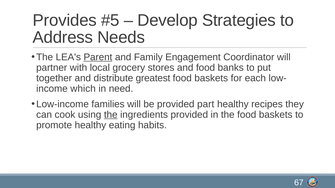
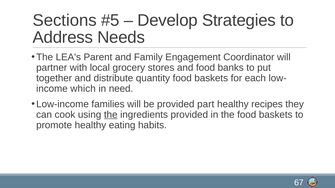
Provides: Provides -> Sections (65, 20)
Parent underline: present -> none (98, 57)
greatest: greatest -> quantity (153, 78)
